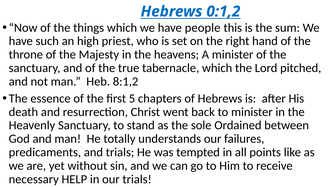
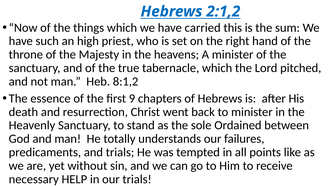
0:1,2: 0:1,2 -> 2:1,2 (223, 12)
people: people -> carried (203, 28)
5: 5 -> 9 (132, 99)
